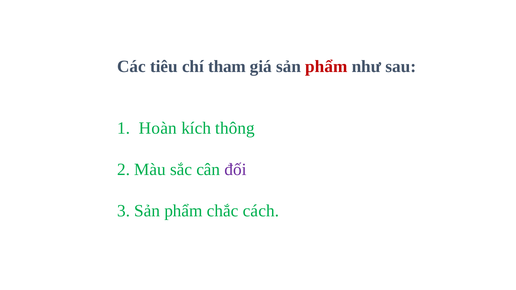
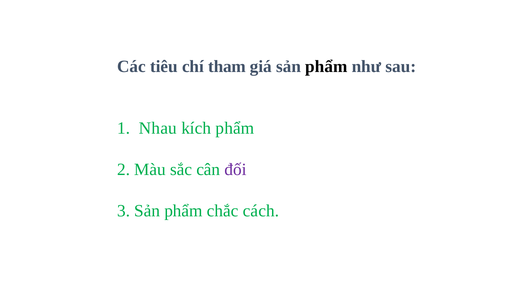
phẩm colour: red -> black (326, 66)
Hoàn: Hoàn -> Nhau (158, 128)
kích thông: thông -> phẩm (235, 128)
